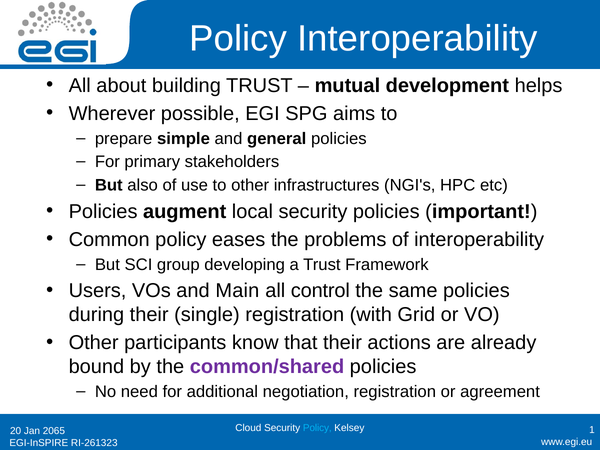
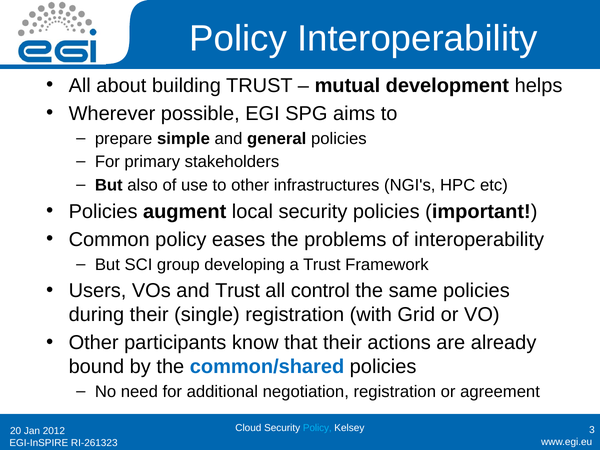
and Main: Main -> Trust (238, 291)
common/shared colour: purple -> blue (267, 367)
2065: 2065 -> 2012 (54, 431)
1: 1 -> 3 (592, 430)
